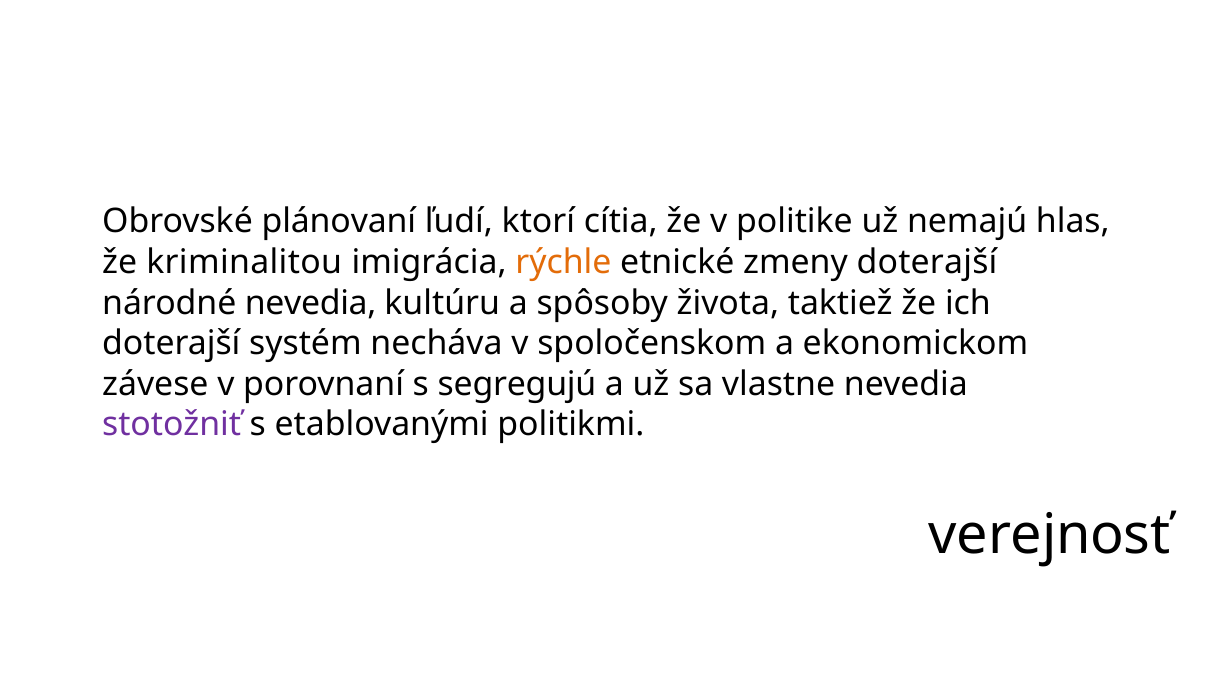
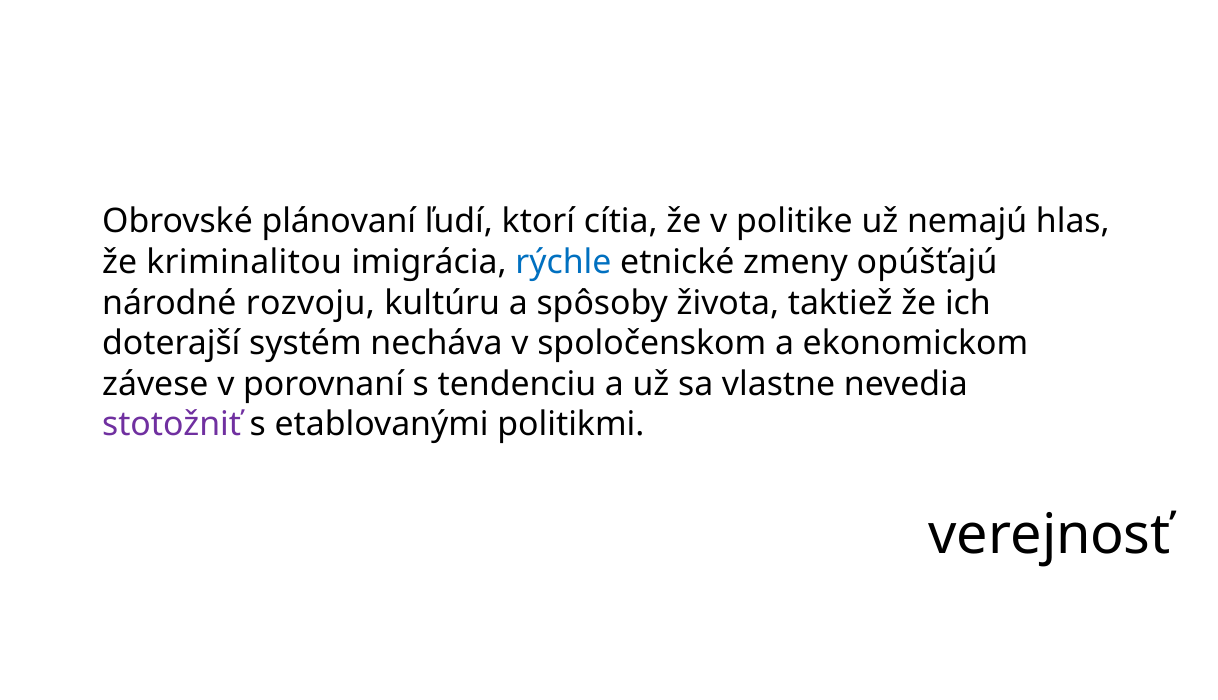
rýchle colour: orange -> blue (563, 262)
zmeny doterajší: doterajší -> opúšťajú (927, 262)
národné nevedia: nevedia -> rozvoju (310, 303)
segregujú: segregujú -> tendenciu (517, 384)
